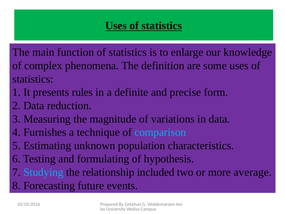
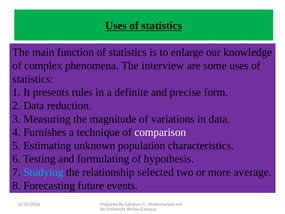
definition: definition -> interview (163, 66)
comparison colour: light blue -> white (160, 132)
included: included -> selected (156, 172)
